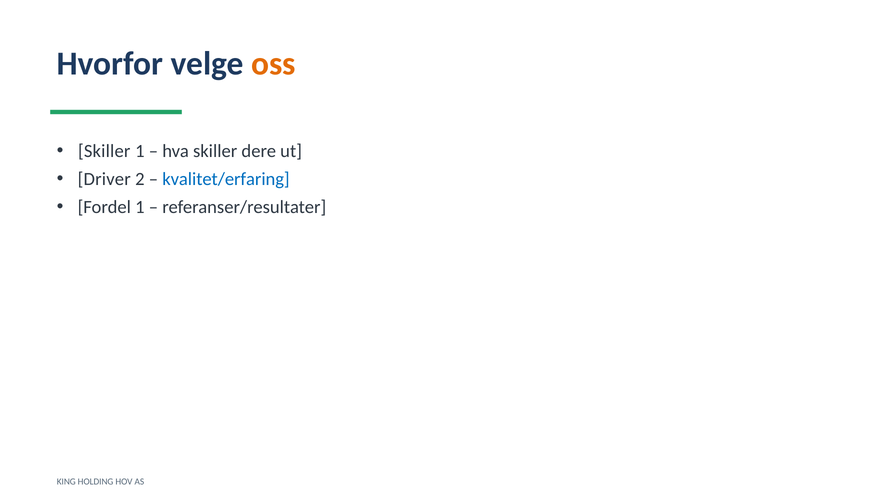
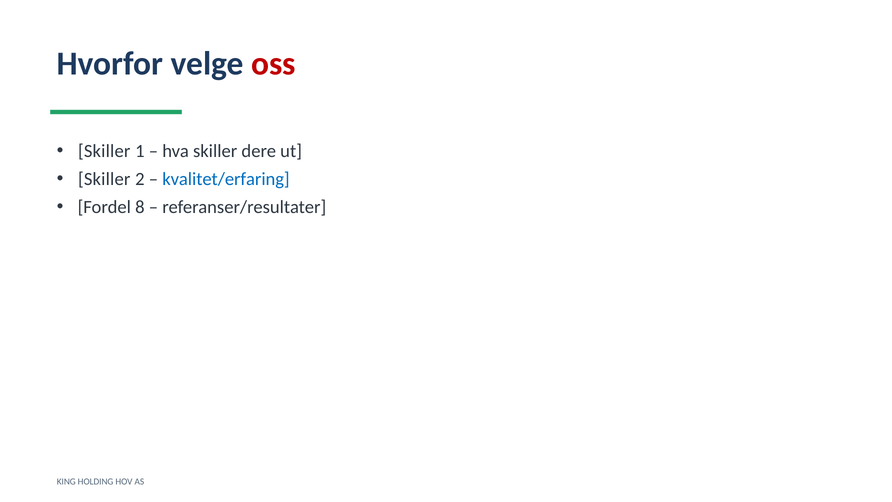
oss colour: orange -> red (273, 64)
Driver: Driver -> Skiller (104, 179)
Fordel 1: 1 -> 8 (140, 207)
